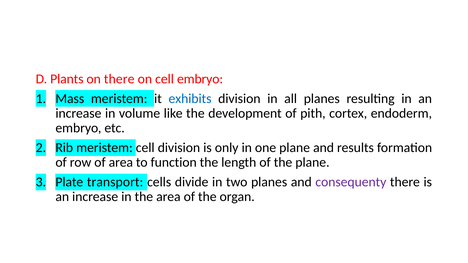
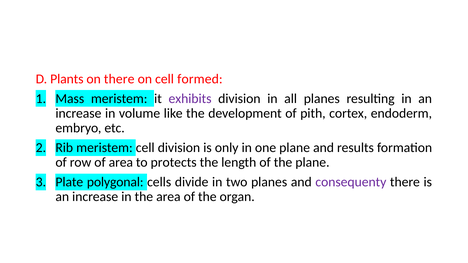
cell embryo: embryo -> formed (200, 79)
exhibits colour: blue -> purple (190, 99)
function: function -> protects (174, 163)
transport: transport -> polygonal (115, 182)
